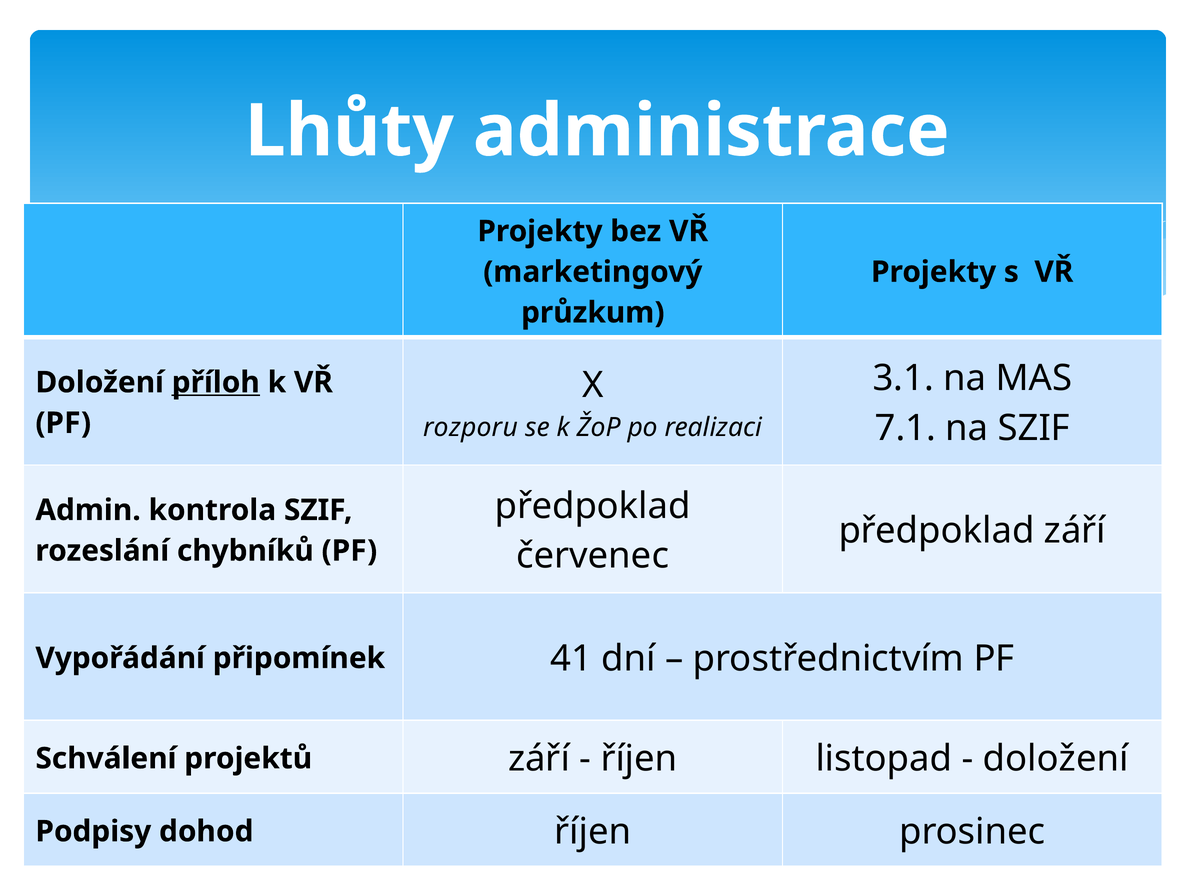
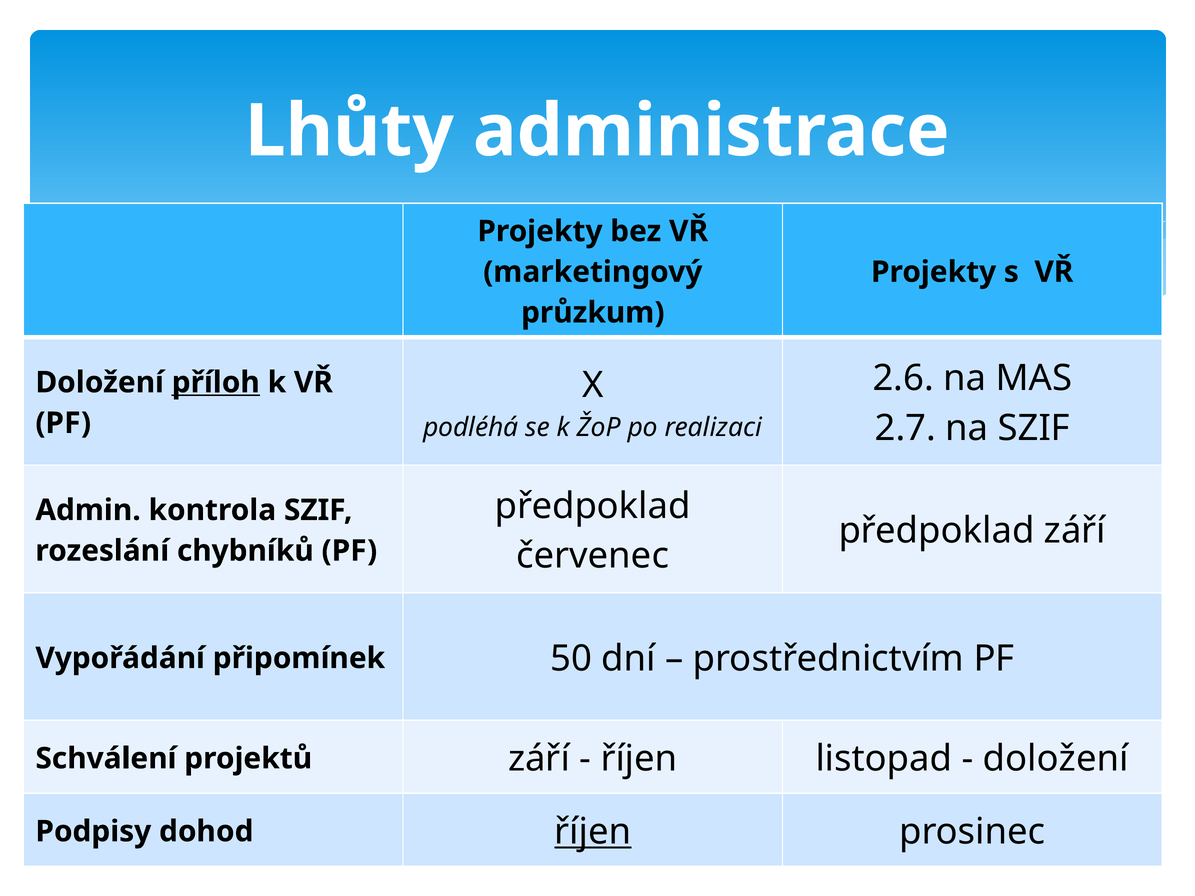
3.1: 3.1 -> 2.6 (903, 378)
7.1: 7.1 -> 2.7 (905, 428)
rozporu: rozporu -> podléhá (471, 428)
41: 41 -> 50 (571, 659)
říjen underline: none -> present (593, 832)
